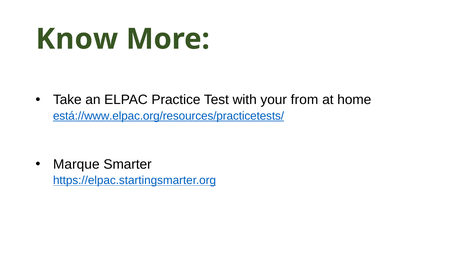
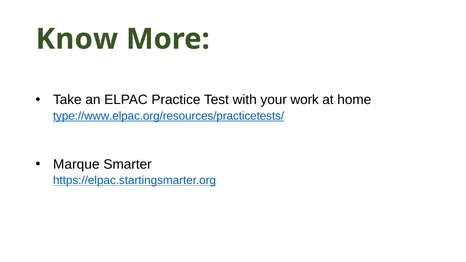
from: from -> work (305, 100)
está://www.elpac.org/resources/practicetests/: está://www.elpac.org/resources/practicetests/ -> type://www.elpac.org/resources/practicetests/ (169, 116)
